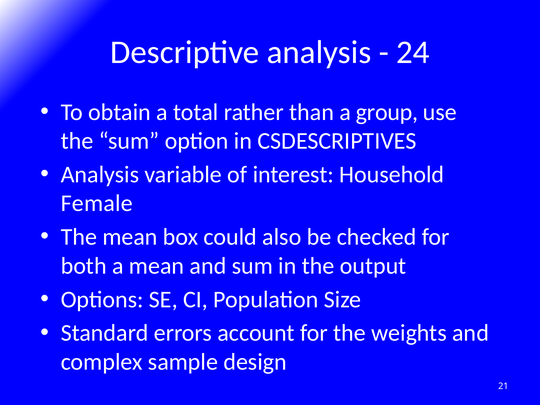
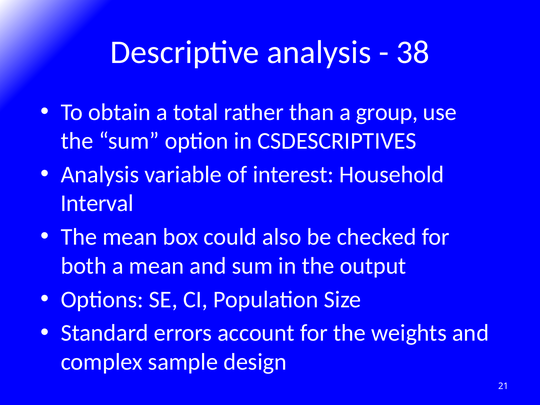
24: 24 -> 38 (413, 52)
Female: Female -> Interval (97, 203)
